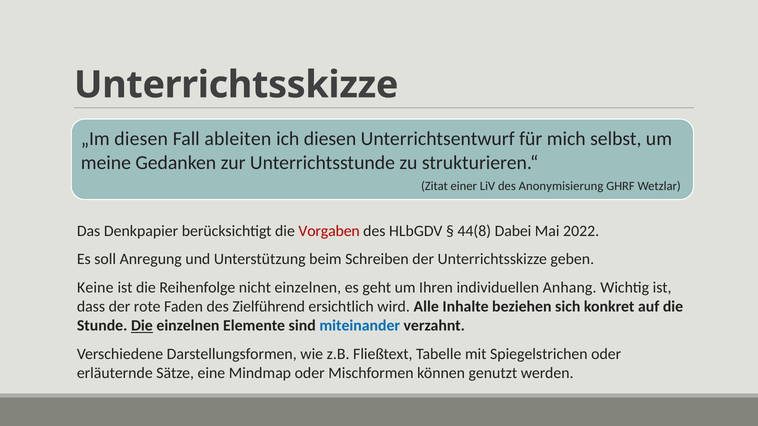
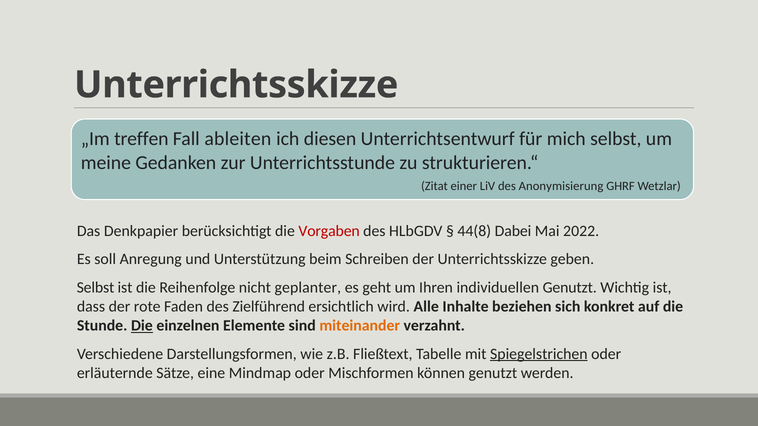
„Im diesen: diesen -> treffen (141, 139)
Keine: Keine -> Selbst (95, 288)
nicht einzelnen: einzelnen -> geplanter (308, 288)
individuellen Anhang: Anhang -> Genutzt (570, 288)
miteinander colour: blue -> orange (360, 326)
Spiegelstrichen underline: none -> present (539, 354)
